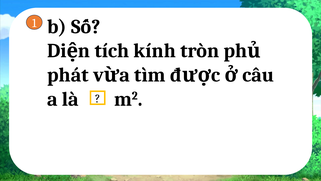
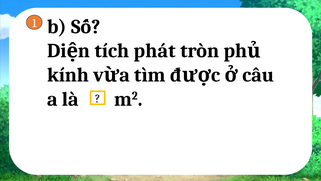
kính: kính -> phát (155, 51)
phát: phát -> kính (68, 75)
